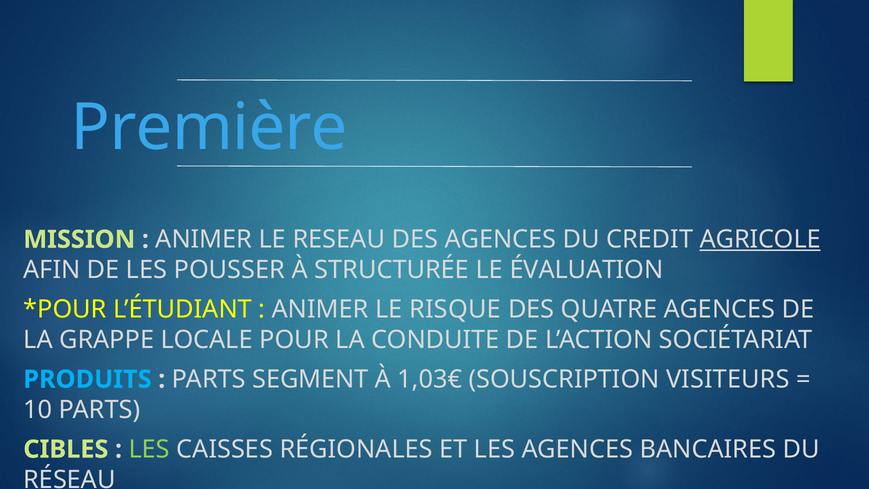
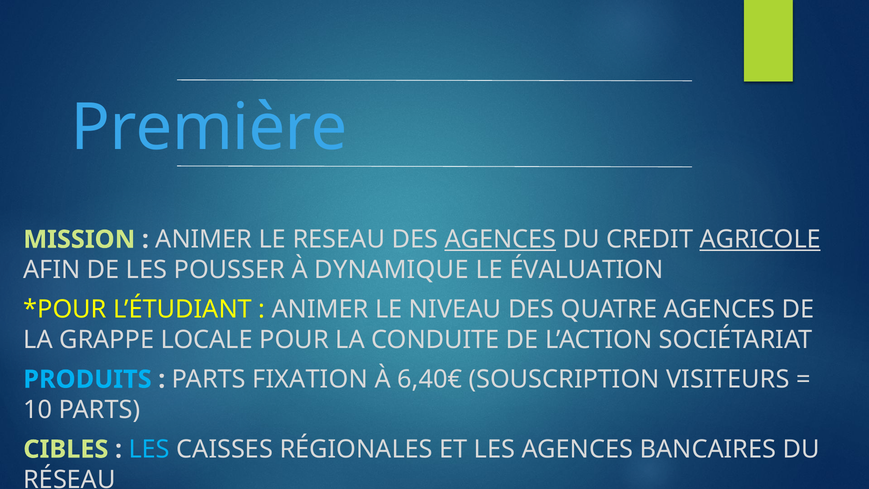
AGENCES underline: none -> present (500, 239)
STRUCTURÉE: STRUCTURÉE -> DYNAMIQUE (392, 270)
RISQUE: RISQUE -> NIVEAU (455, 309)
SEGMENT: SEGMENT -> FIXATION (310, 379)
1,03€: 1,03€ -> 6,40€ (430, 379)
LES colour: light green -> light blue (149, 449)
